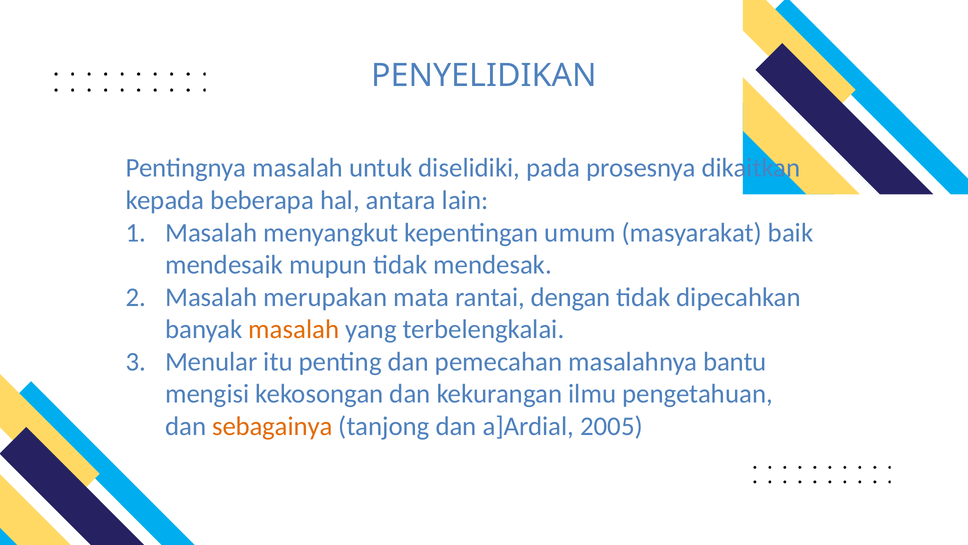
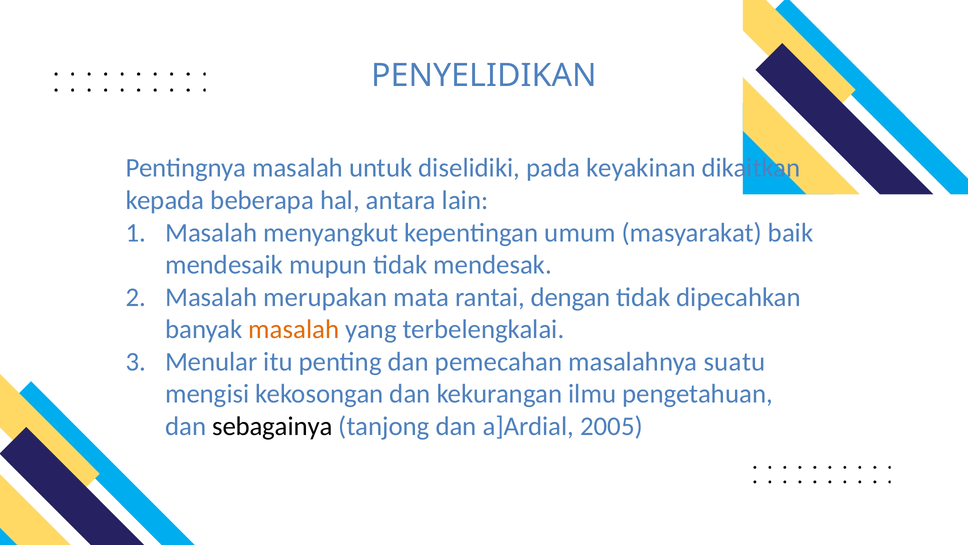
prosesnya: prosesnya -> keyakinan (641, 168)
bantu: bantu -> suatu (735, 361)
sebagainya colour: orange -> black (272, 426)
